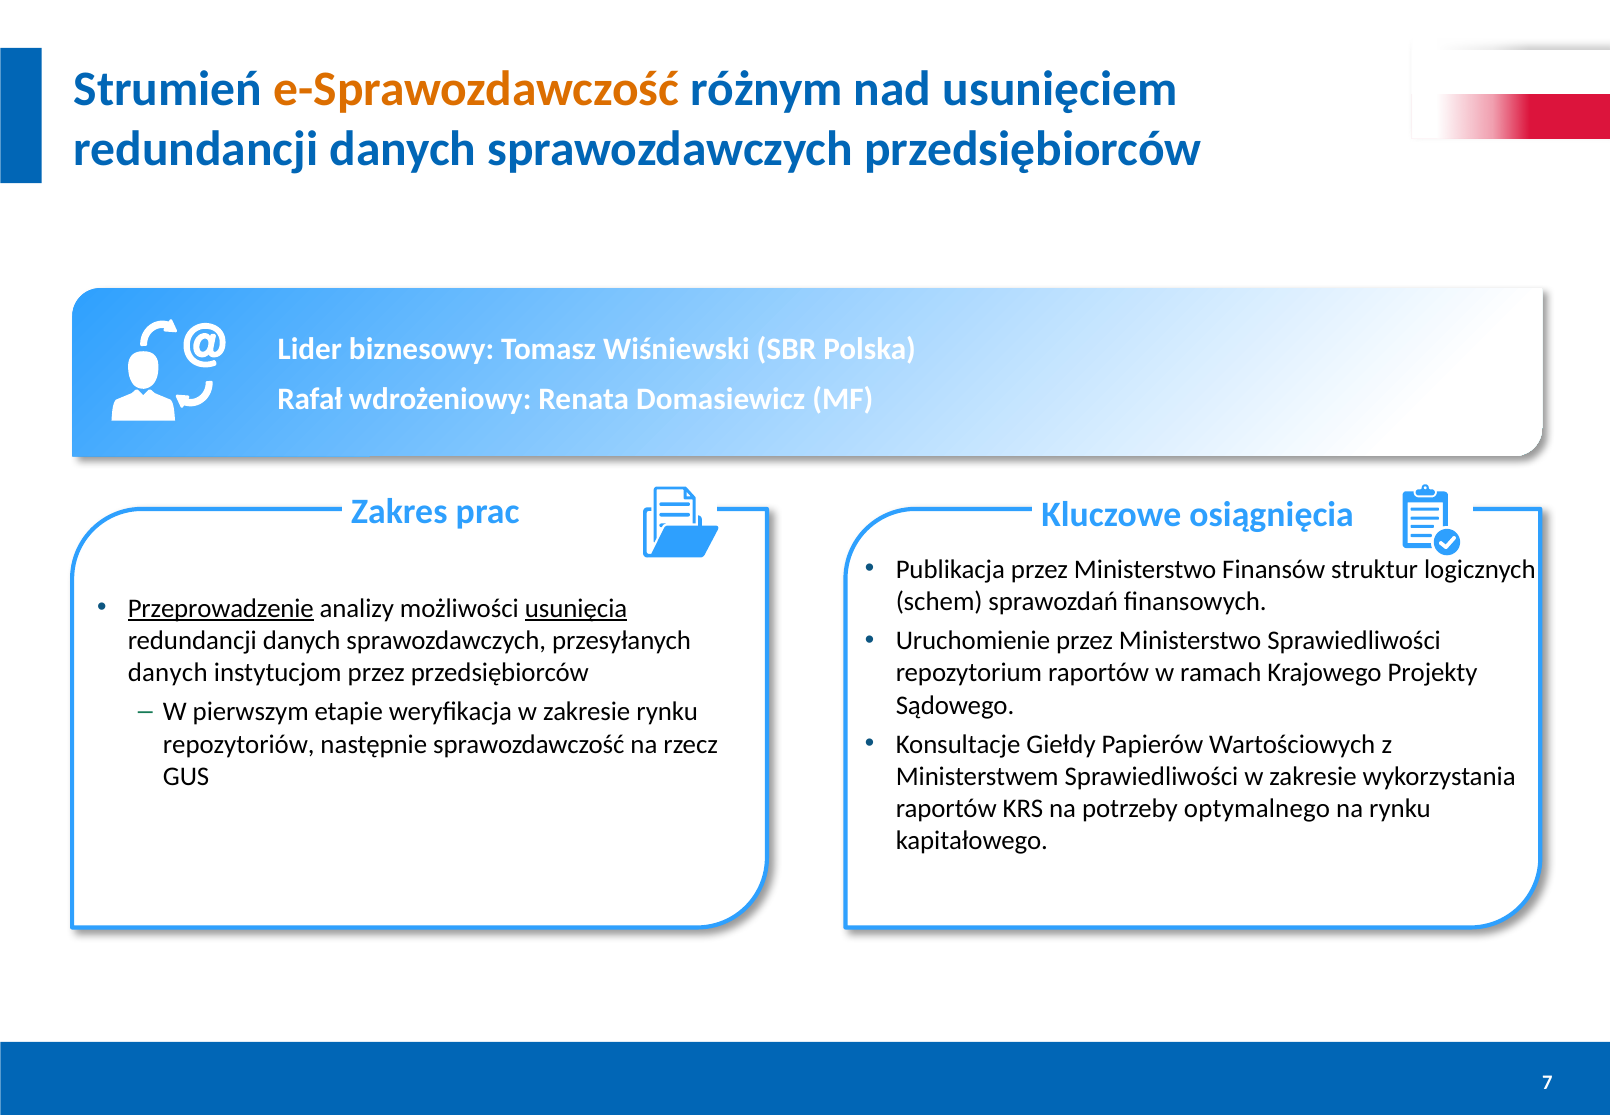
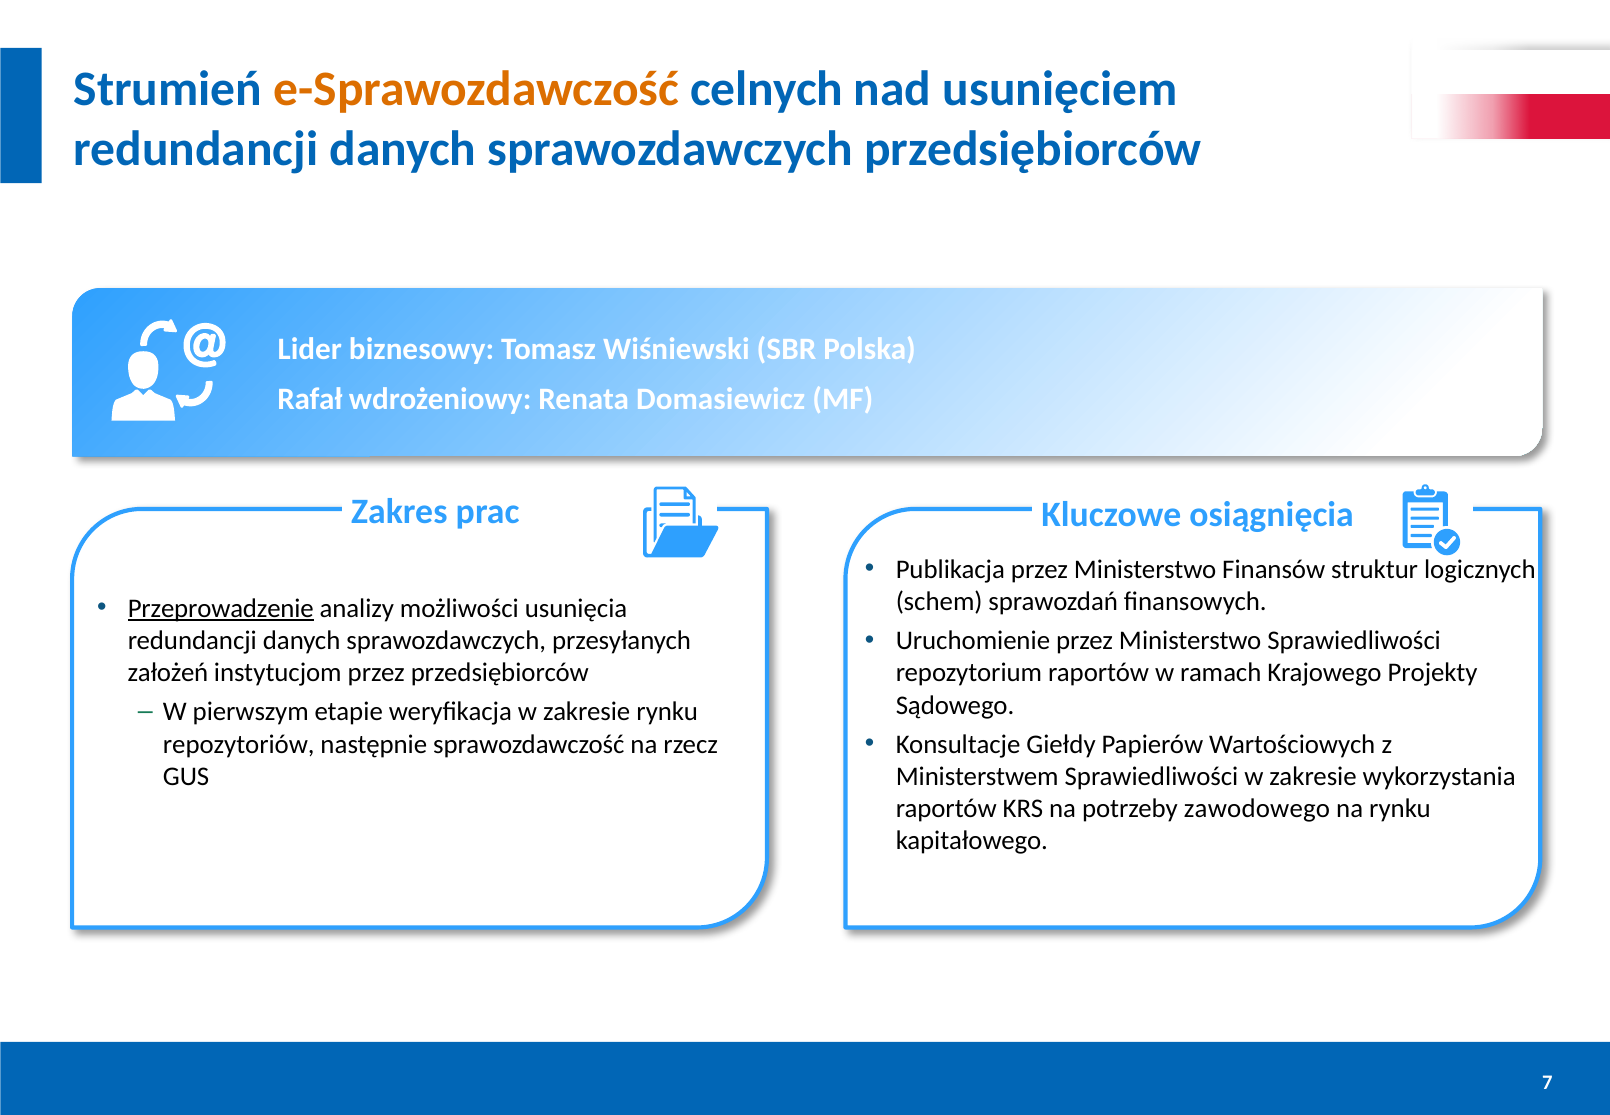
różnym: różnym -> celnych (767, 89)
usunięcia underline: present -> none (576, 608)
danych: danych -> założeń (168, 673)
optymalnego: optymalnego -> zawodowego (1257, 809)
